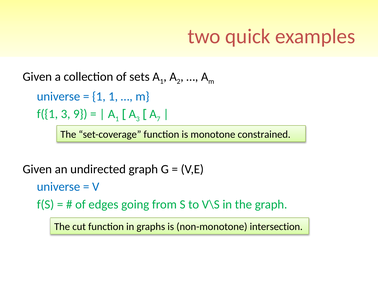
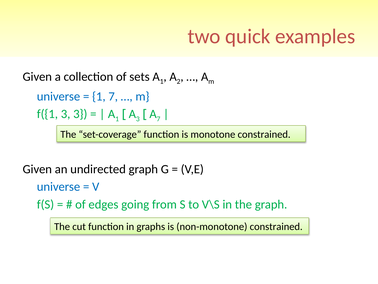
1 1: 1 -> 7 (113, 96)
3 9: 9 -> 3 (80, 114)
non-monotone intersection: intersection -> constrained (276, 226)
